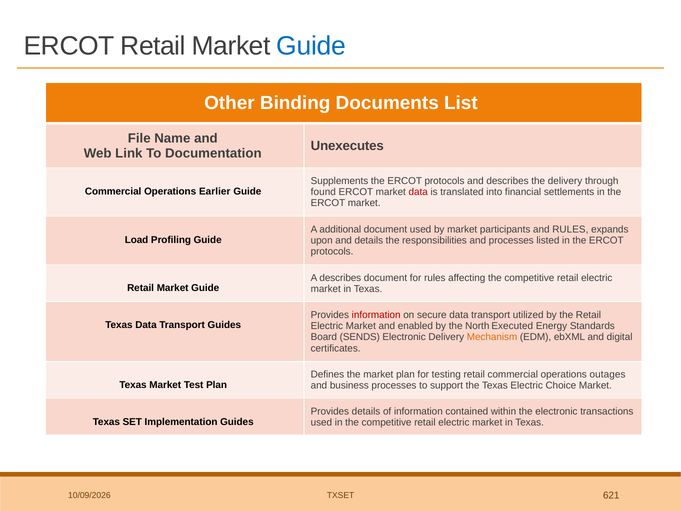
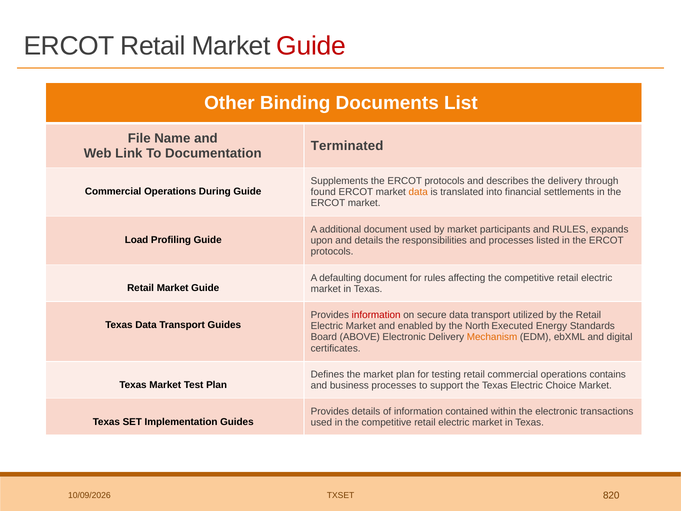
Guide colour: blue -> red (311, 46)
Unexecutes: Unexecutes -> Terminated (347, 146)
Earlier: Earlier -> During (215, 191)
data colour: red -> orange (418, 192)
A describes: describes -> defaulting (340, 278)
SENDS: SENDS -> ABOVE (360, 337)
outages: outages -> contains (608, 374)
621: 621 -> 820 (611, 495)
